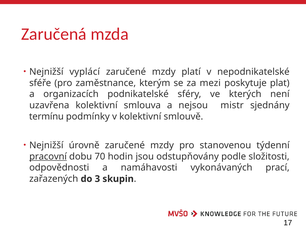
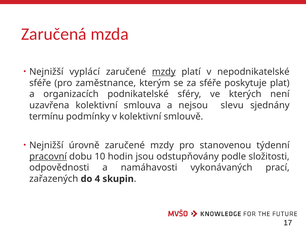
mzdy underline: none -> present (164, 72)
za mezi: mezi -> sféře (210, 83)
mistr: mistr -> slevu (232, 106)
70: 70 -> 10 (100, 157)
3: 3 -> 4 (97, 179)
